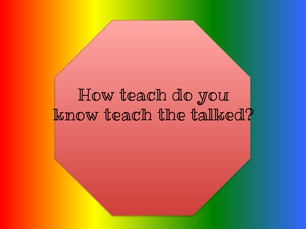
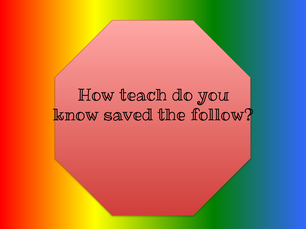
know teach: teach -> saved (128, 115)
talked: talked -> follow (222, 115)
